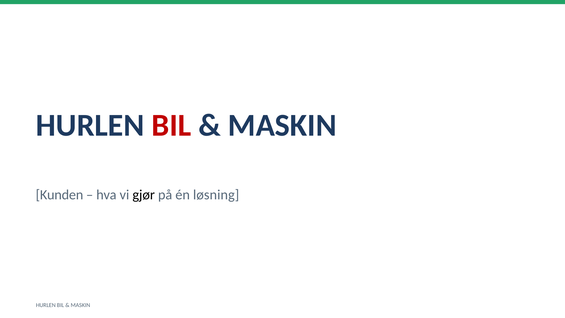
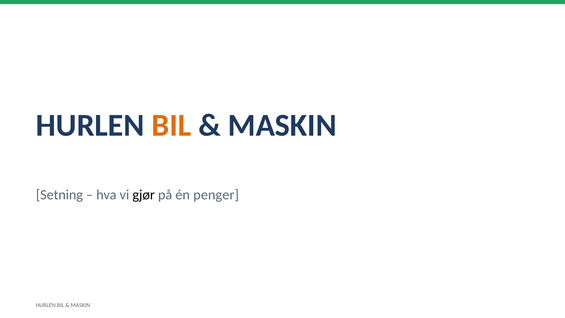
BIL colour: red -> orange (171, 125)
Kunden: Kunden -> Setning (59, 195)
løsning: løsning -> penger (216, 195)
